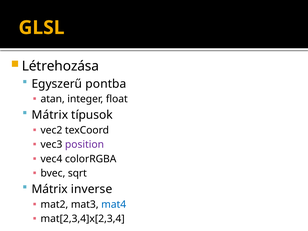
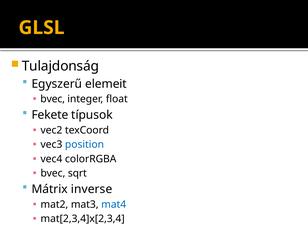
Létrehozása: Létrehozása -> Tulajdonság (60, 66)
pontba: pontba -> elemeit (106, 84)
atan: atan -> bvec (53, 99)
Mátrix: Mátrix -> Fekete (50, 115)
position colour: purple -> blue (85, 145)
